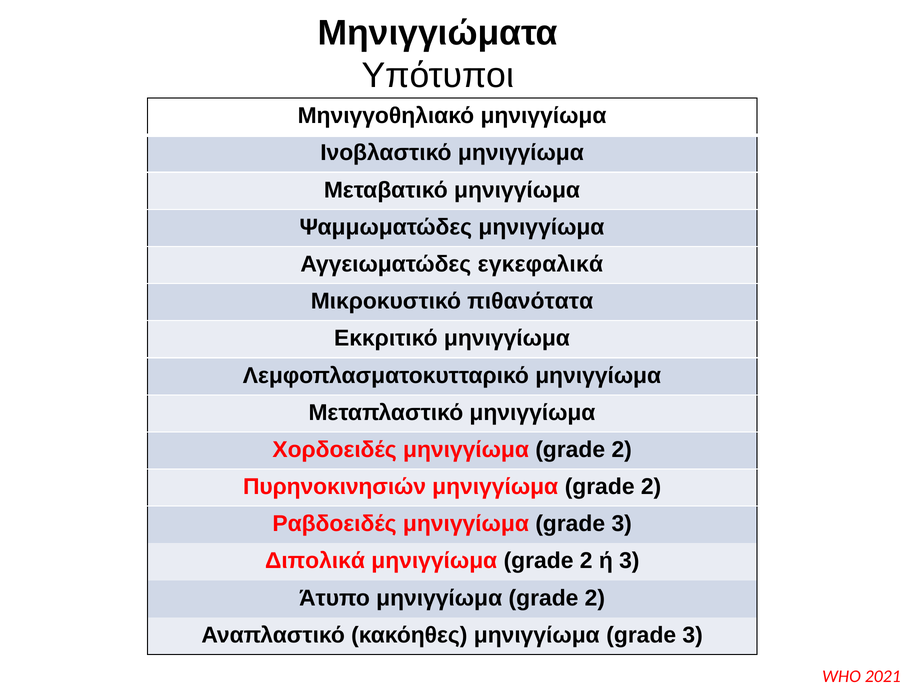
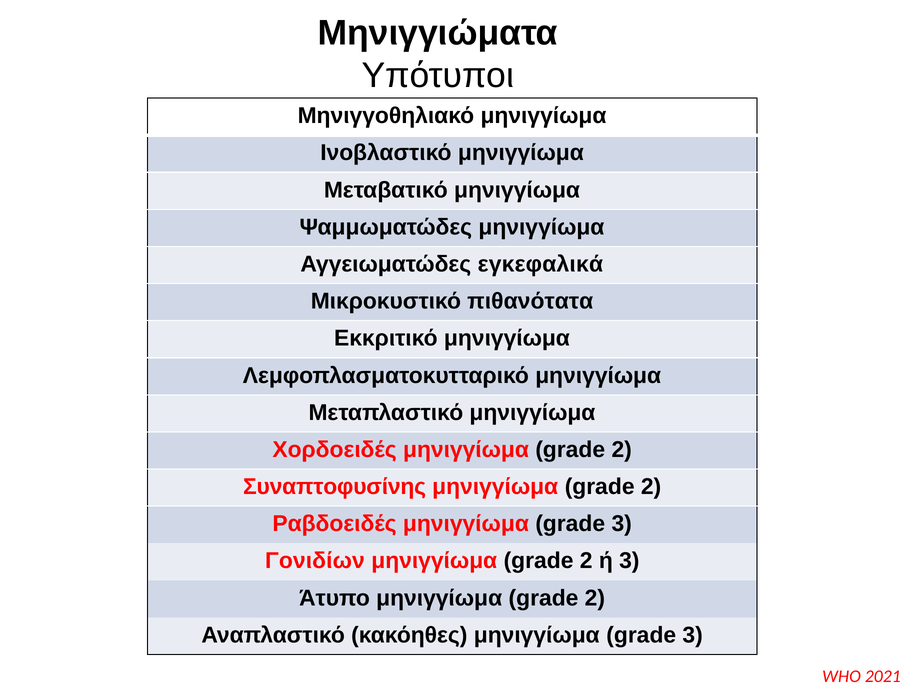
Πυρηνοκινησιών: Πυρηνοκινησιών -> Συναπτοφυσίνης (335, 486)
Διπολικά: Διπολικά -> Γονιδίων (315, 561)
